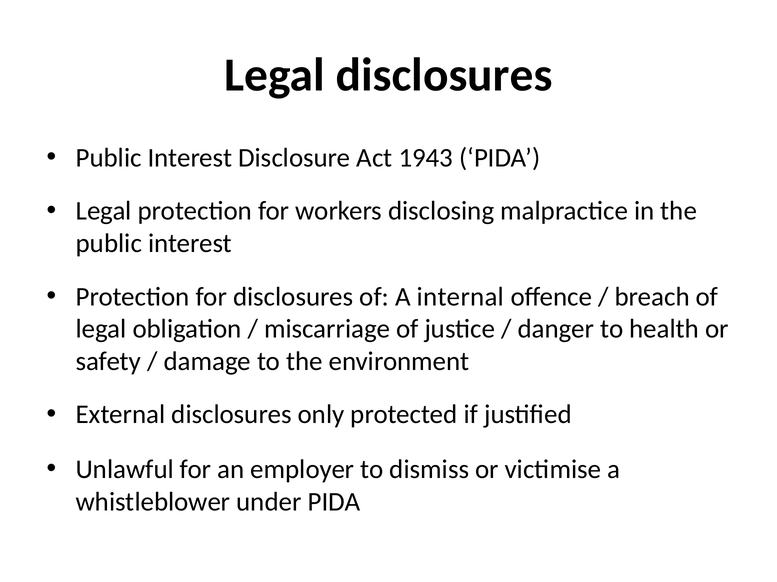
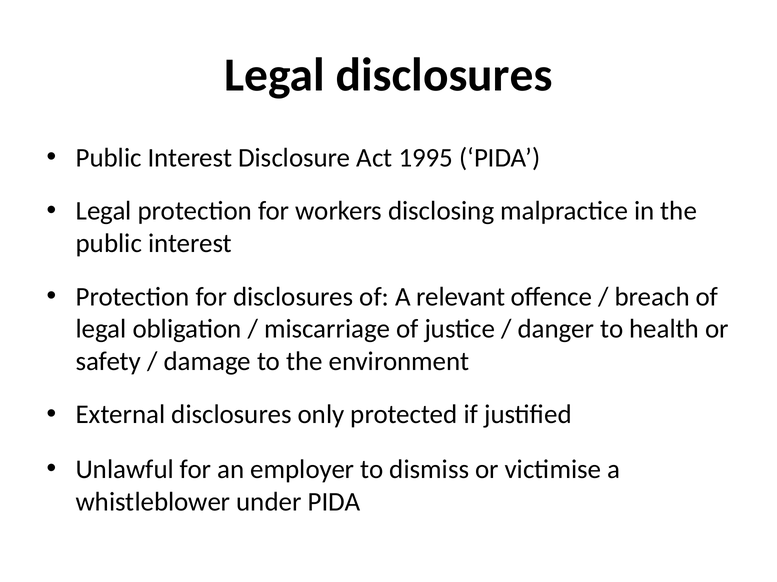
1943: 1943 -> 1995 (426, 158)
internal: internal -> relevant (461, 297)
